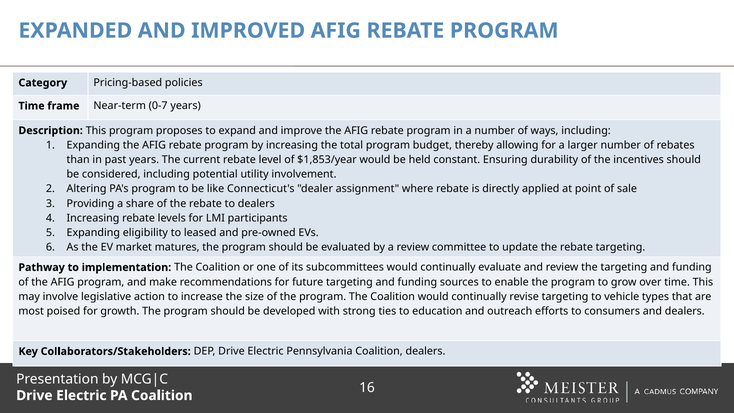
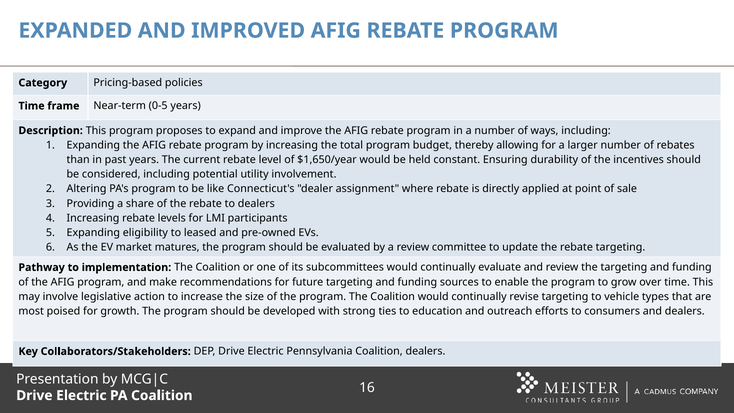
0-7: 0-7 -> 0-5 (158, 106)
$1,853/year: $1,853/year -> $1,650/year (327, 160)
